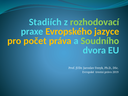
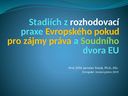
rozhodovací colour: light green -> white (95, 22)
jazyce: jazyce -> pokud (107, 31)
počet: počet -> zájmy (35, 41)
